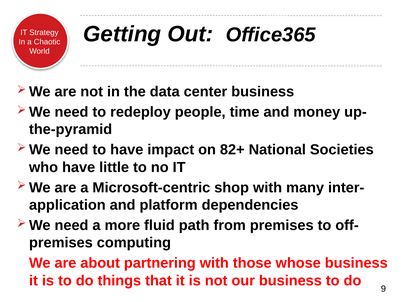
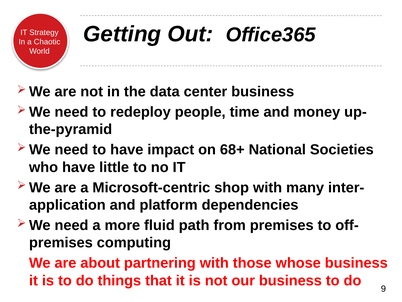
82+: 82+ -> 68+ (232, 150)
